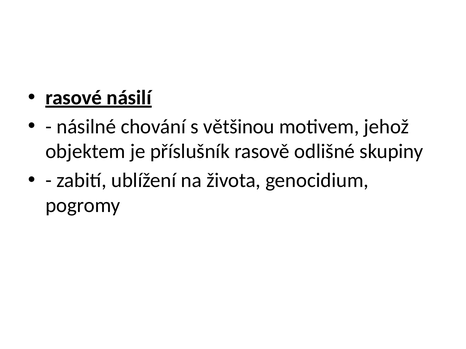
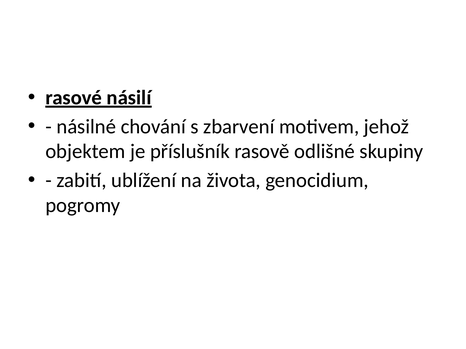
většinou: většinou -> zbarvení (239, 127)
